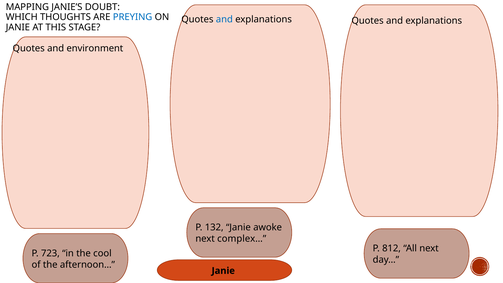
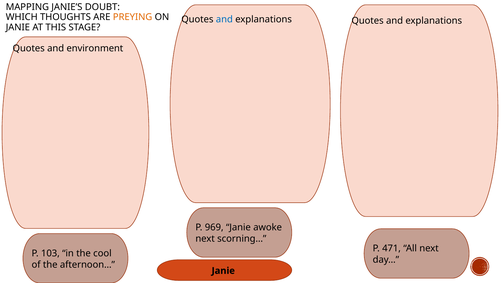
PREYING colour: blue -> orange (133, 17)
132: 132 -> 969 (214, 227)
complex…: complex… -> scorning… (242, 239)
812: 812 -> 471 (392, 248)
723: 723 -> 103 (50, 253)
